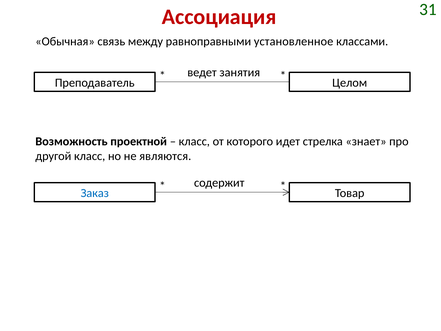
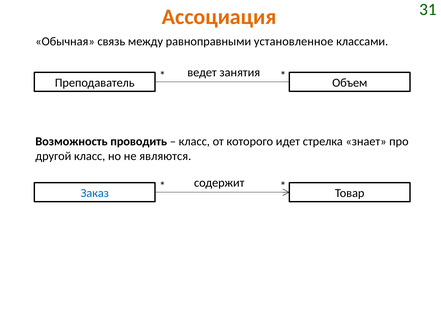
Ассоциация colour: red -> orange (219, 17)
Целом: Целом -> Объем (350, 83)
проектной: проектной -> проводить (139, 141)
